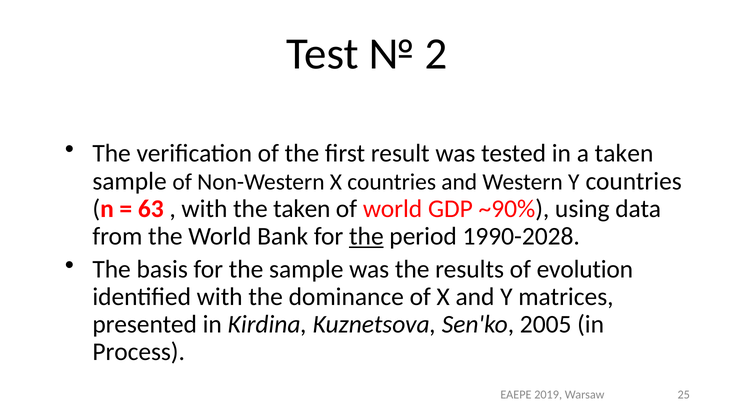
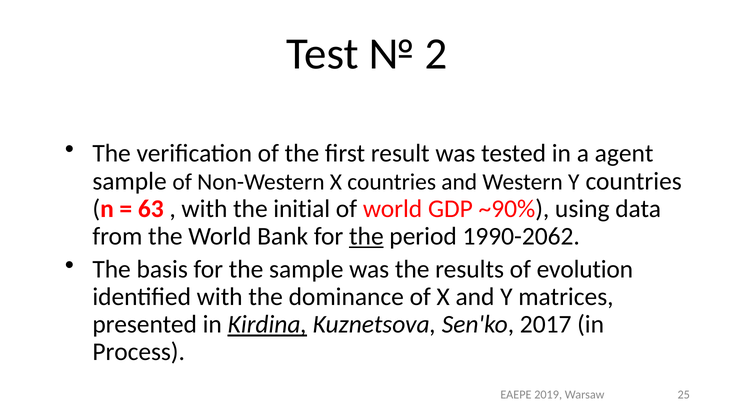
a taken: taken -> agent (624, 154)
the taken: taken -> initial (302, 209)
1990-2028: 1990-2028 -> 1990-2062 (521, 236)
Kirdina underline: none -> present (267, 324)
2005: 2005 -> 2017 (546, 324)
